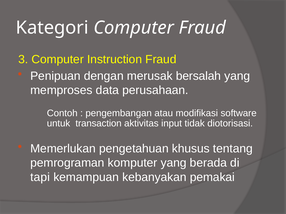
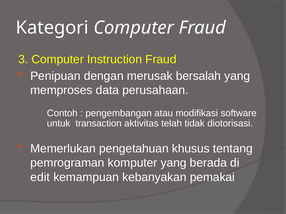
input: input -> telah (172, 124)
tapi: tapi -> edit (40, 178)
